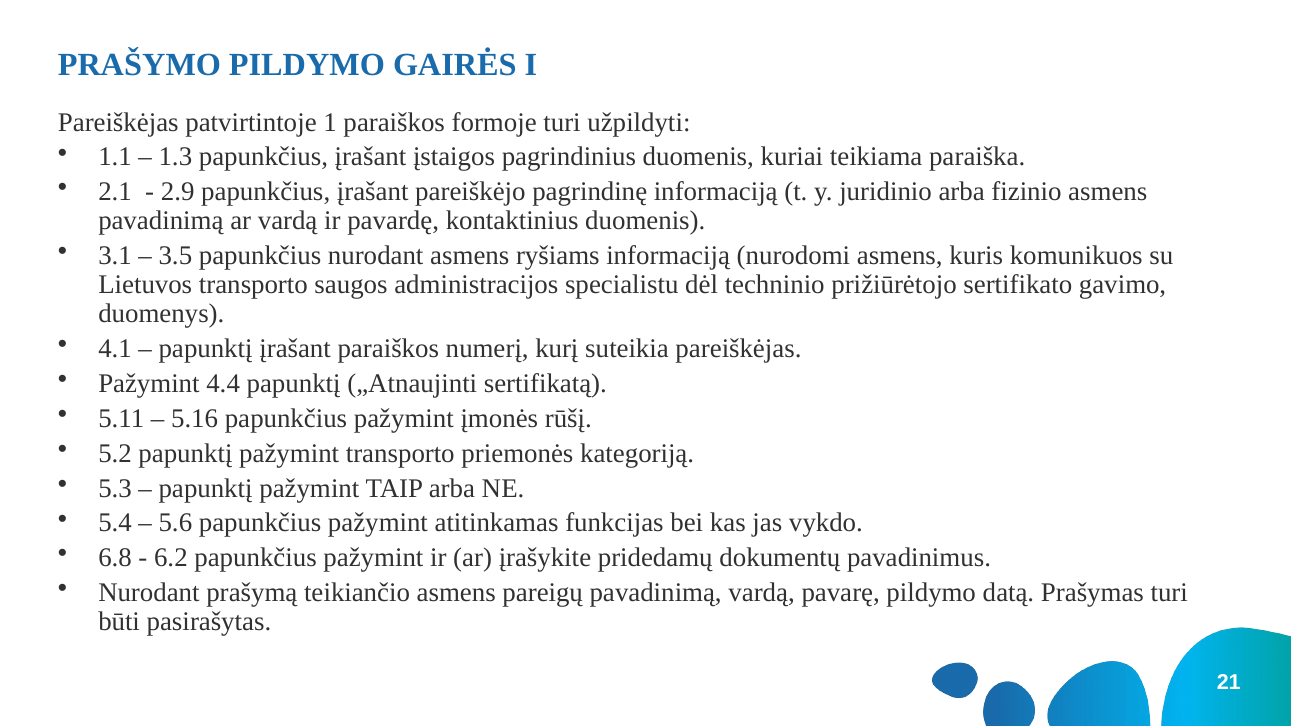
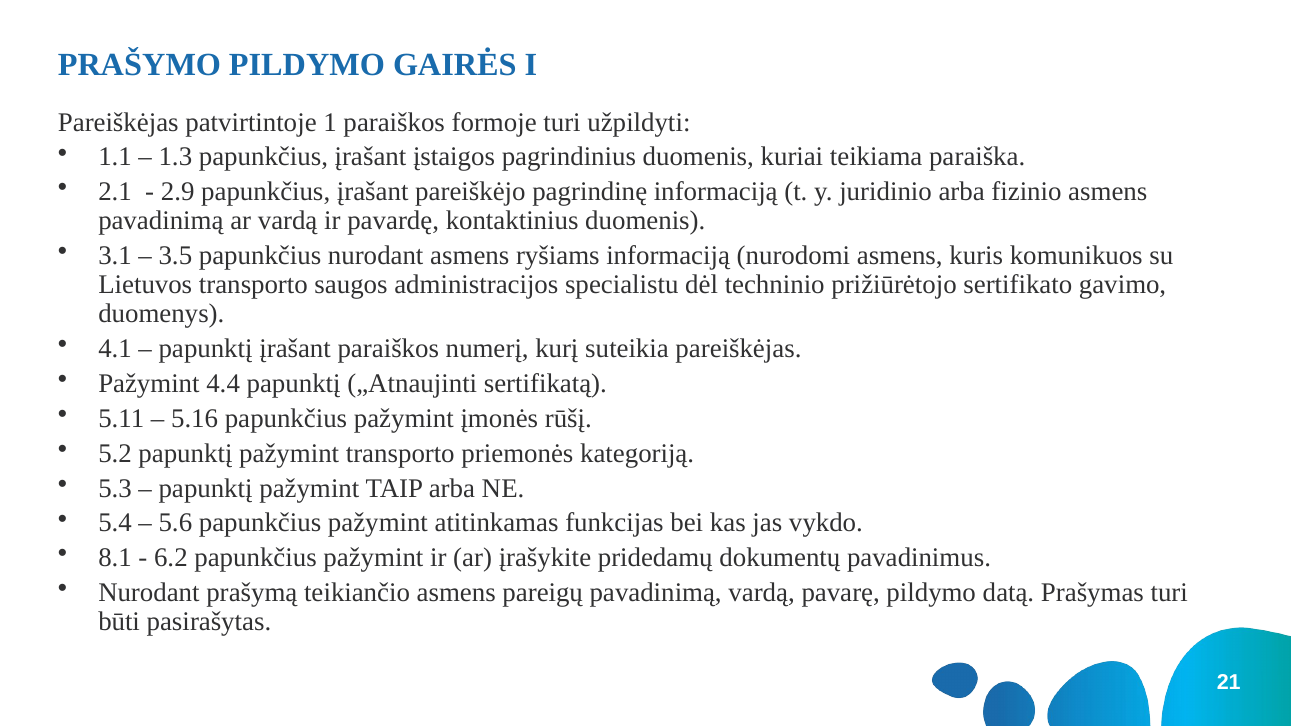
6.8: 6.8 -> 8.1 (115, 558)
